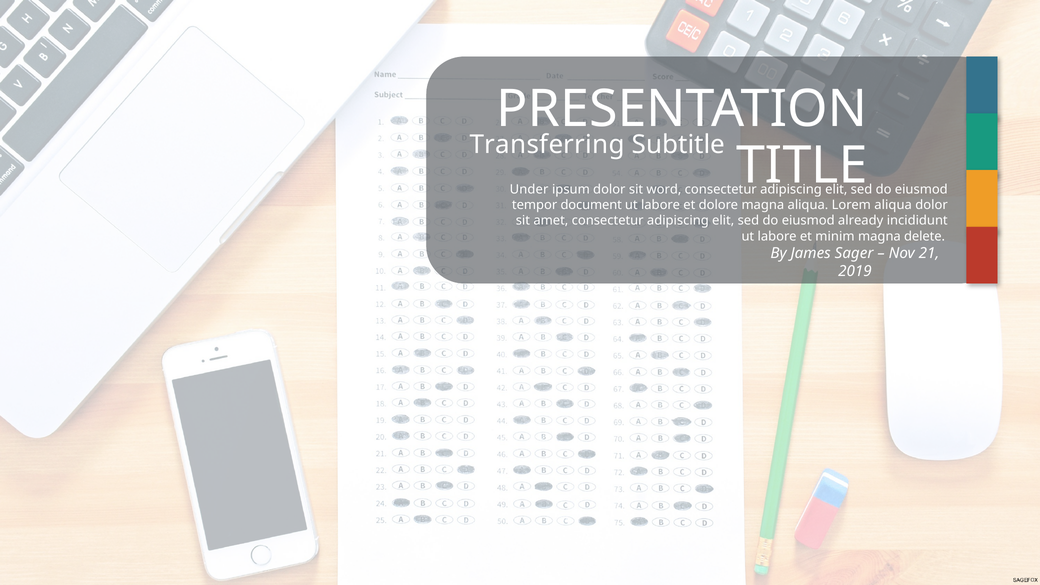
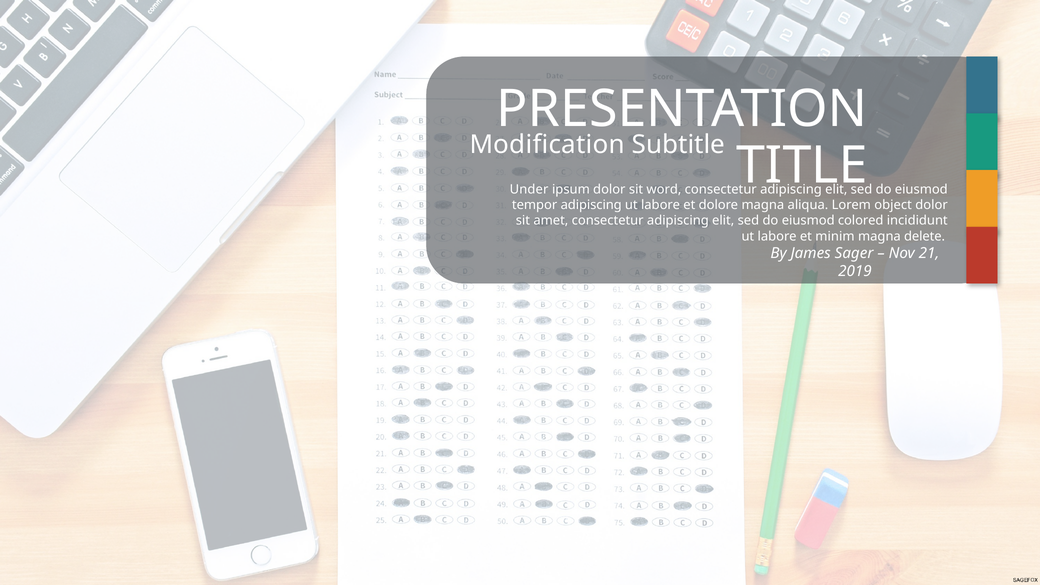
Transferring: Transferring -> Modification (547, 144)
tempor document: document -> adipiscing (591, 205)
Lorem aliqua: aliqua -> object (893, 205)
already: already -> colored (861, 221)
